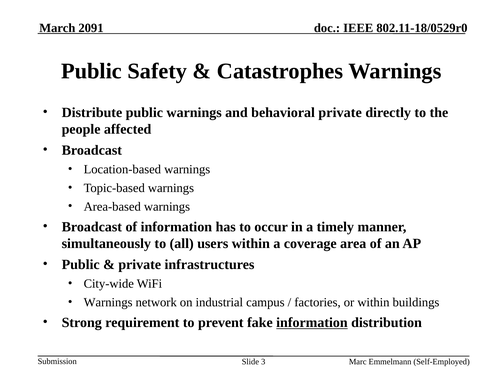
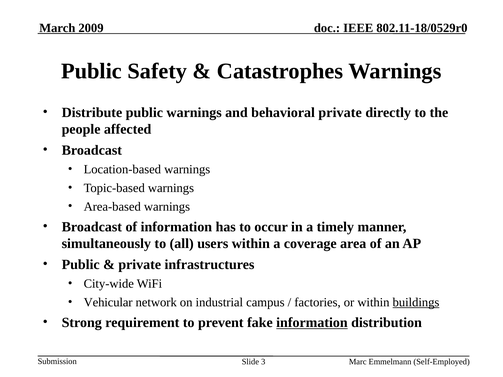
2091: 2091 -> 2009 (91, 28)
Warnings: Warnings -> Vehicular (108, 303)
buildings underline: none -> present (416, 303)
